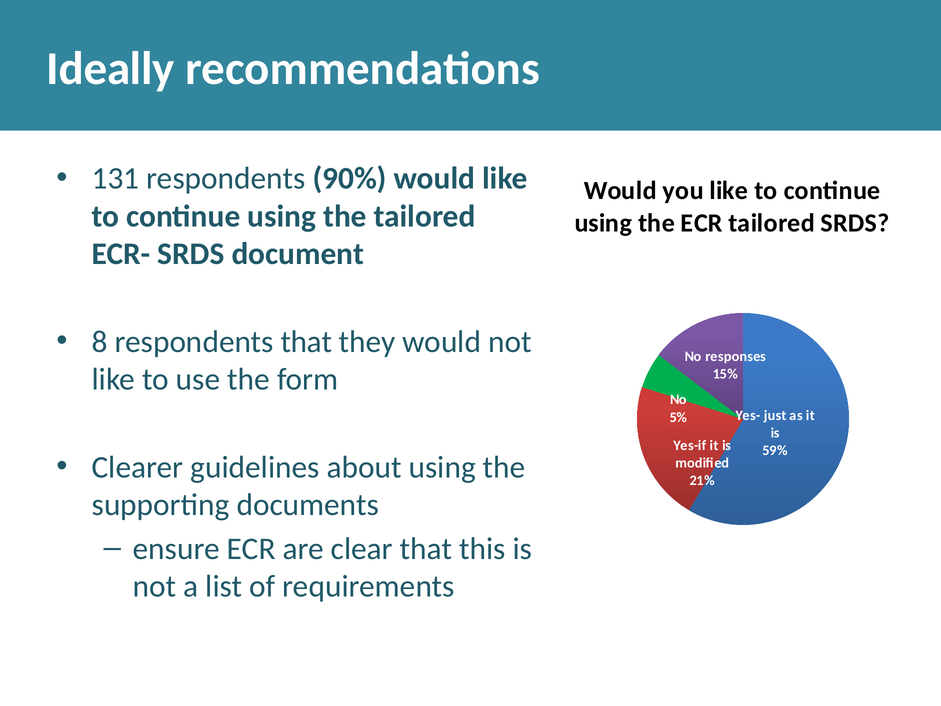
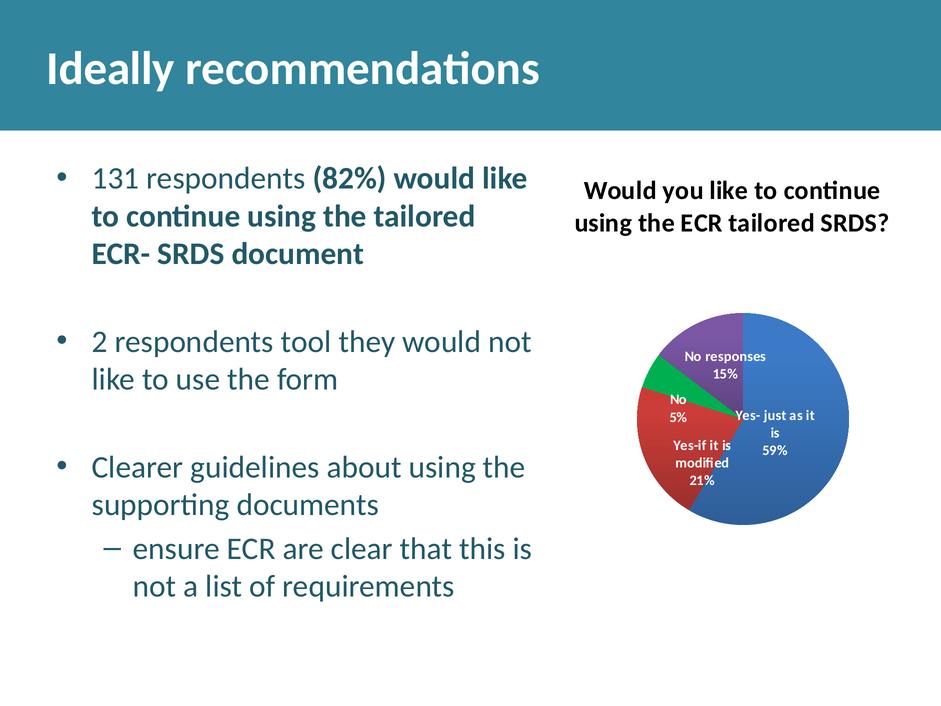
90%: 90% -> 82% (350, 179)
8: 8 -> 2 (100, 342)
respondents that: that -> tool (306, 342)
